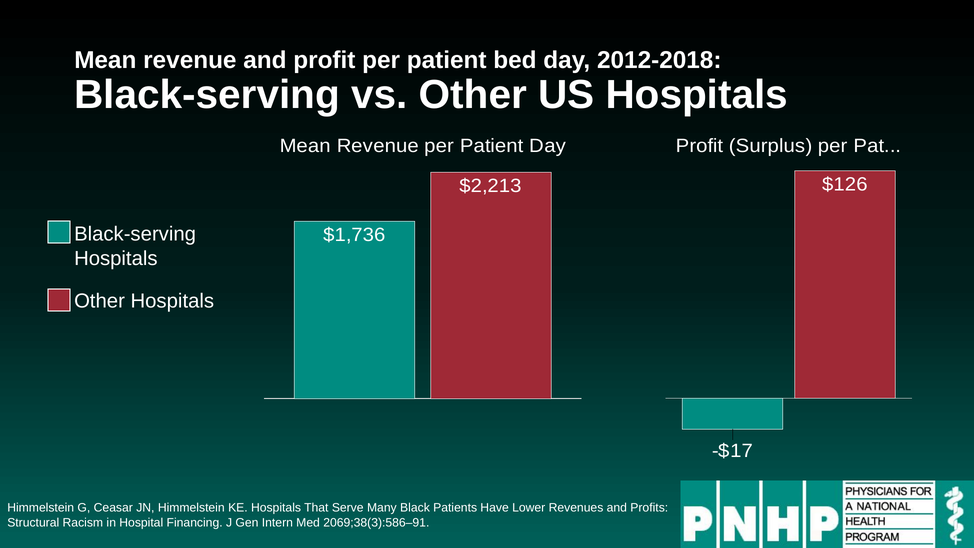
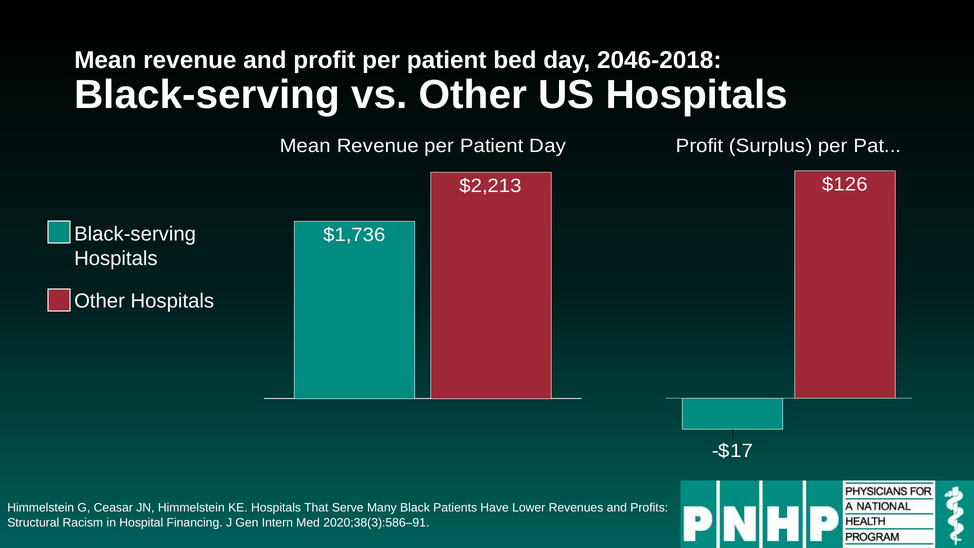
2012-2018: 2012-2018 -> 2046-2018 (659, 60)
2069;38(3):586–91: 2069;38(3):586–91 -> 2020;38(3):586–91 (376, 522)
